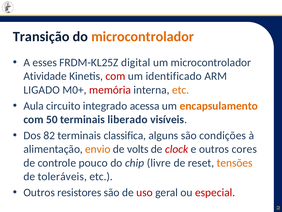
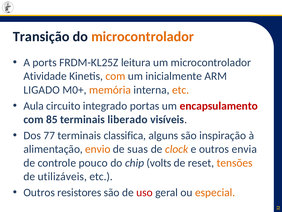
esses: esses -> ports (45, 62)
digital: digital -> leitura (136, 62)
com colour: red -> orange (115, 76)
identificado: identificado -> inicialmente (174, 76)
memória colour: red -> orange (110, 90)
acessa: acessa -> portas (145, 106)
encapsulamento colour: orange -> red (219, 106)
50: 50 -> 85 (52, 119)
82: 82 -> 77 (49, 135)
condições: condições -> inspiração (223, 135)
volts: volts -> suas (138, 149)
clock colour: red -> orange (177, 149)
cores: cores -> envia (244, 149)
livre: livre -> volts (159, 162)
toleráveis: toleráveis -> utilizáveis (62, 176)
especial colour: red -> orange (215, 192)
